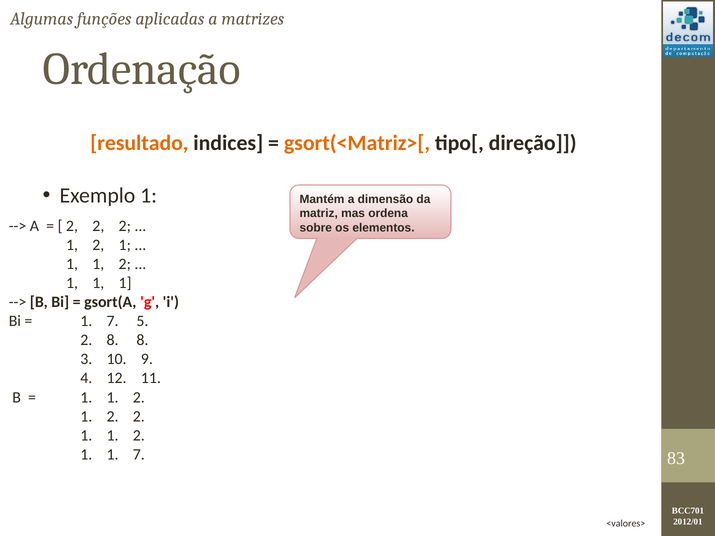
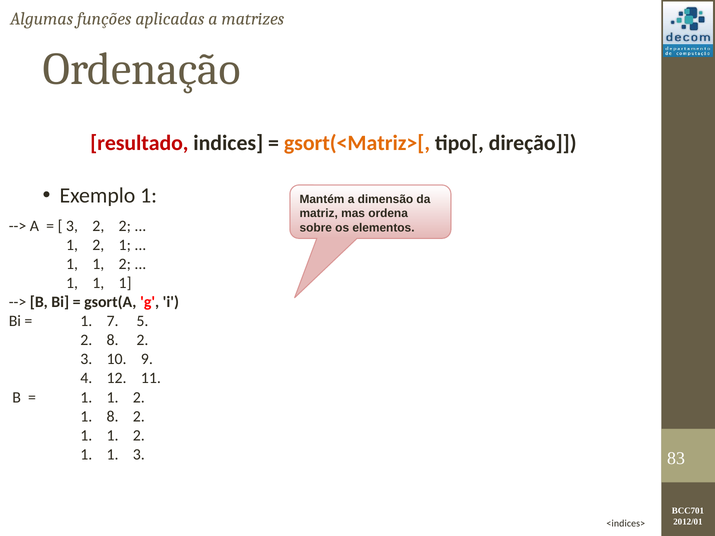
resultado colour: orange -> red (139, 143)
2: 2 -> 3 (72, 226)
2 8 8: 8 -> 2 (142, 340)
2: 2 -> 8 (113, 417)
1 1 7: 7 -> 3 (139, 455)
<valores>: <valores> -> <indices> (626, 524)
